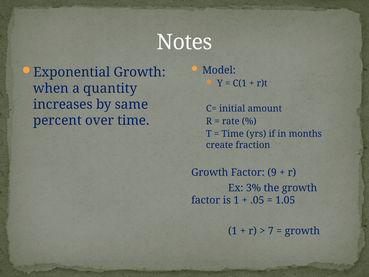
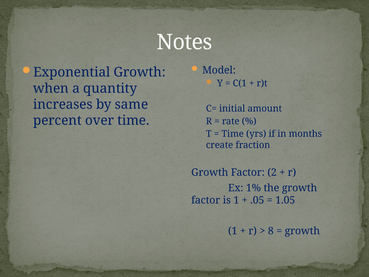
9: 9 -> 2 (272, 172)
3%: 3% -> 1% (253, 188)
7: 7 -> 8 (271, 231)
